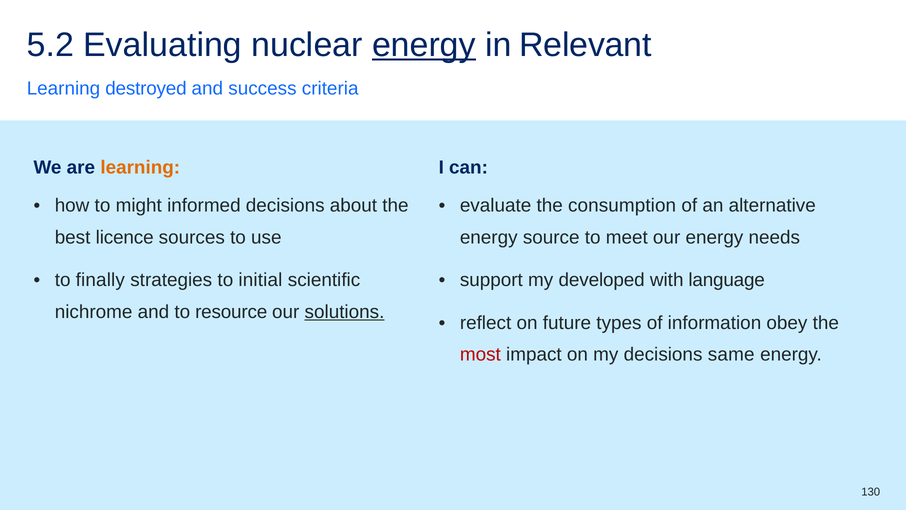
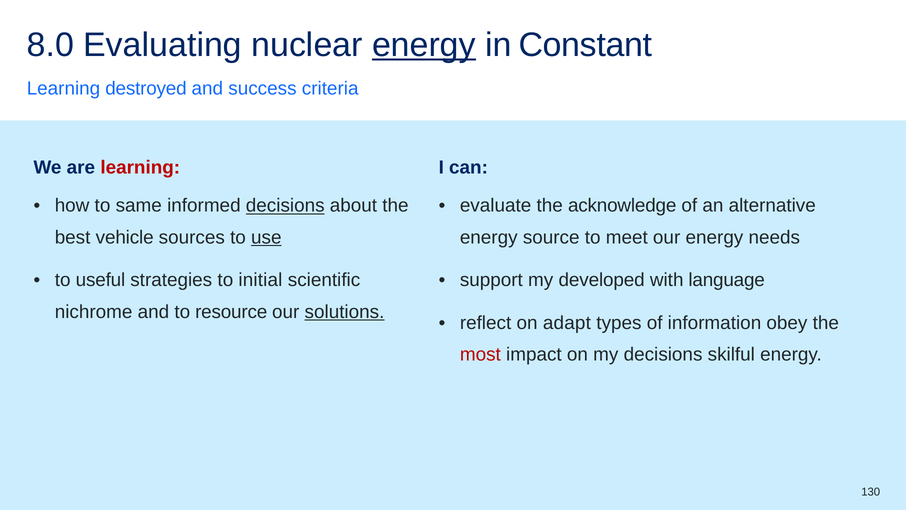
5.2: 5.2 -> 8.0 (50, 45)
Relevant: Relevant -> Constant (585, 45)
learning colour: orange -> red (140, 167)
might: might -> same (139, 206)
decisions underline: none -> present (285, 206)
consumption: consumption -> acknowledge (622, 206)
licence: licence -> vehicle (125, 237)
use underline: none -> present (266, 237)
finally: finally -> useful (100, 280)
future: future -> adapt (567, 323)
same: same -> skilful (731, 354)
